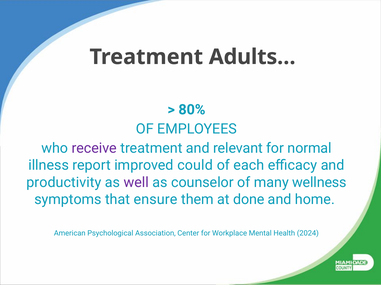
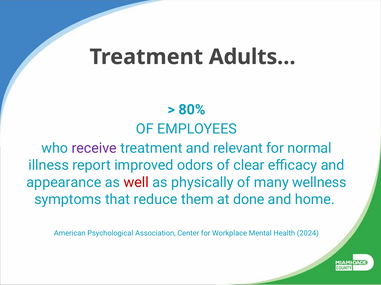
could: could -> odors (195, 166)
each: each -> clear (249, 166)
productivity: productivity -> appearance (64, 183)
well colour: purple -> red (136, 183)
counselor: counselor -> physically (202, 183)
ensure: ensure -> reduce (156, 200)
